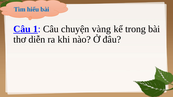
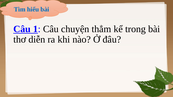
vàng: vàng -> thẳm (101, 29)
